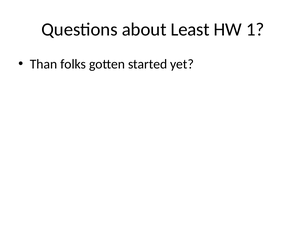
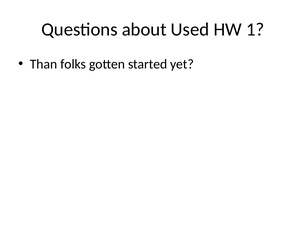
Least: Least -> Used (190, 30)
